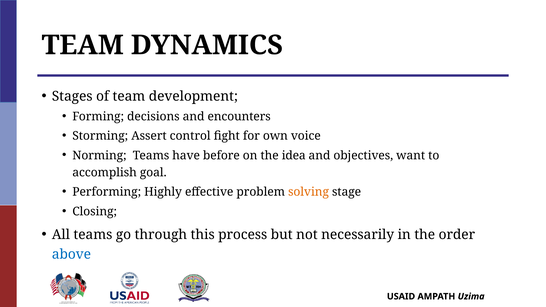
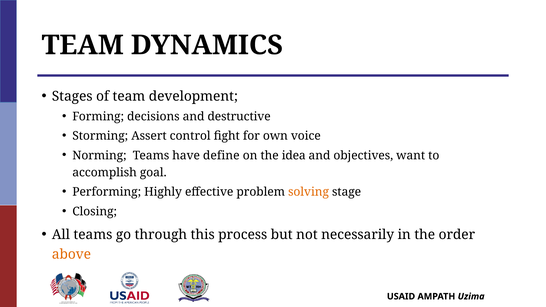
encounters: encounters -> destructive (239, 117)
before: before -> define (221, 155)
above colour: blue -> orange (71, 254)
